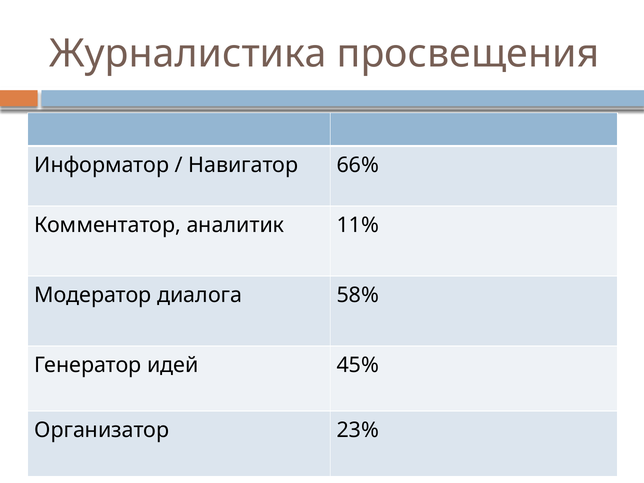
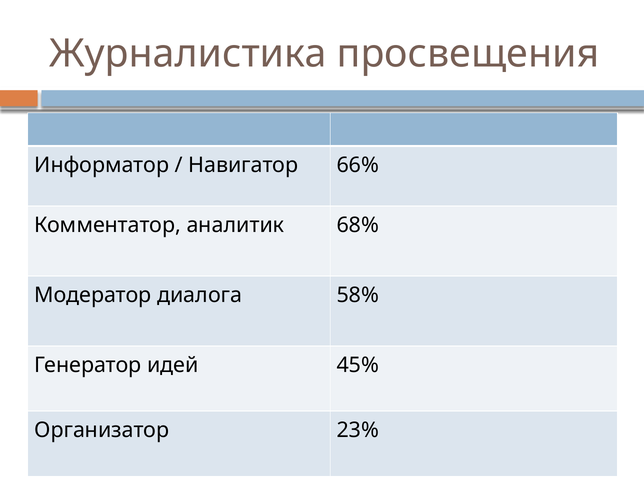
11%: 11% -> 68% (358, 225)
